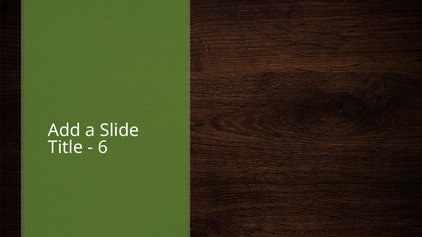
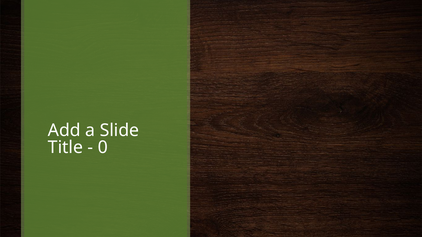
6: 6 -> 0 (103, 148)
